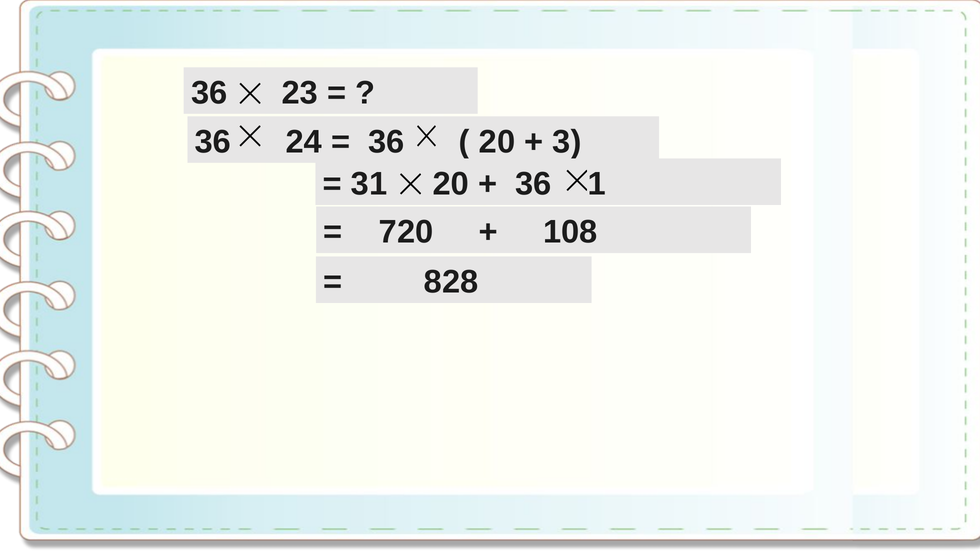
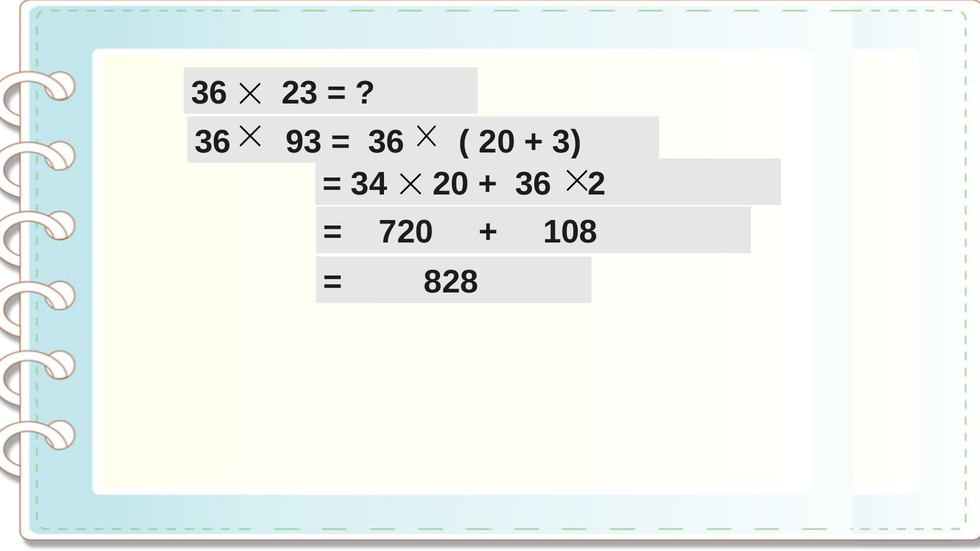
24: 24 -> 93 (304, 142)
31: 31 -> 34 (369, 184)
1: 1 -> 2 (597, 184)
